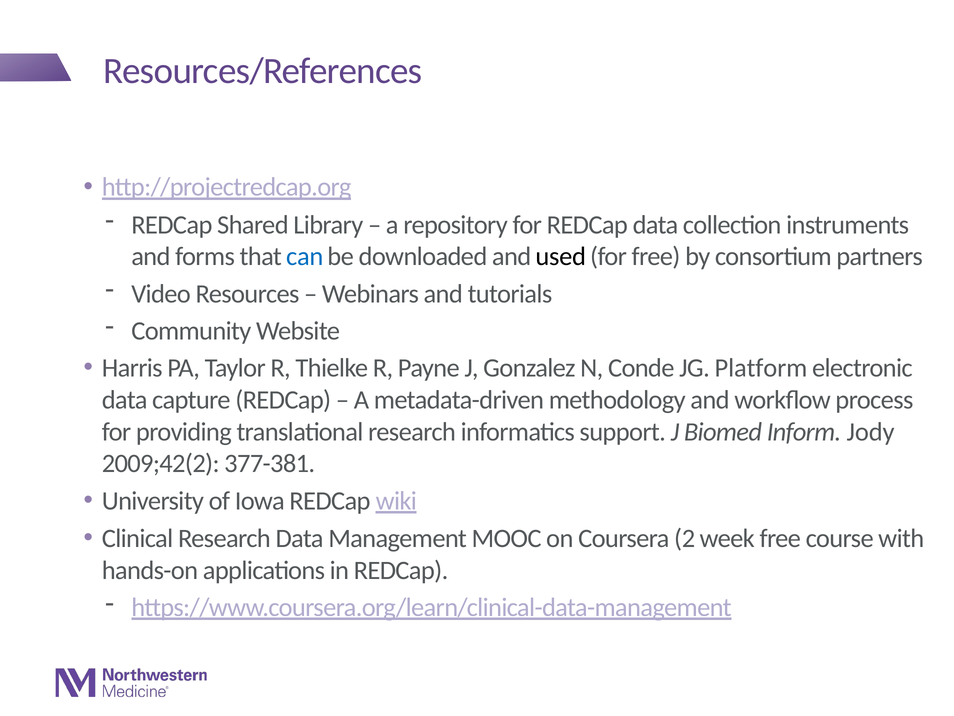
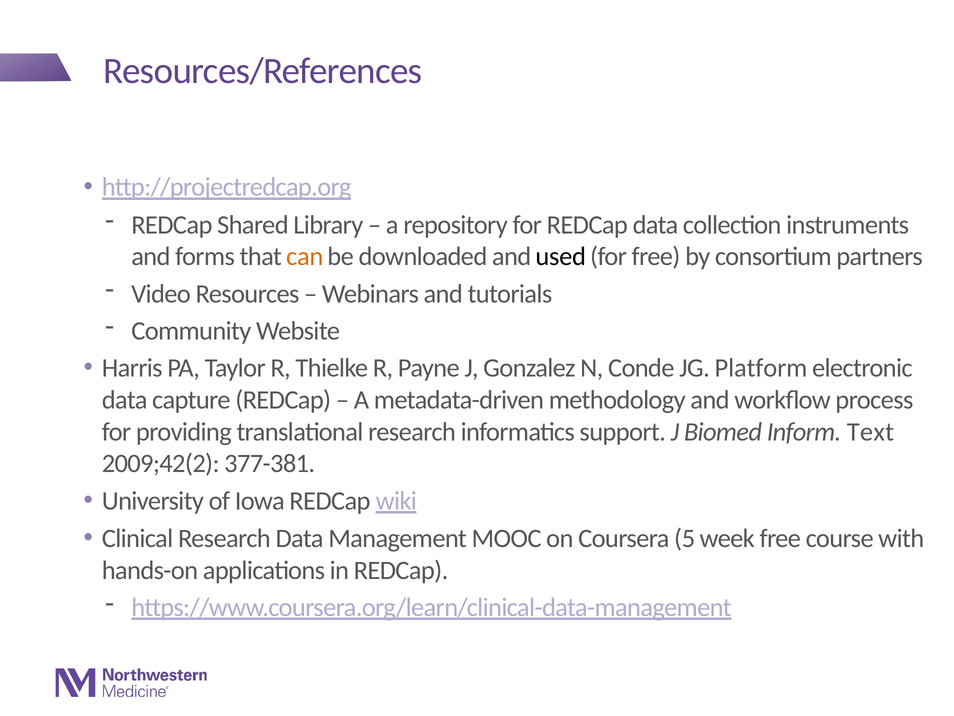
can colour: blue -> orange (305, 257)
Jody: Jody -> Text (870, 431)
2: 2 -> 5 (685, 538)
